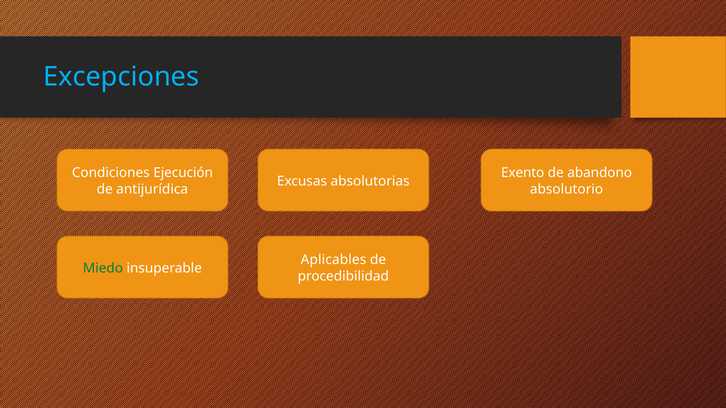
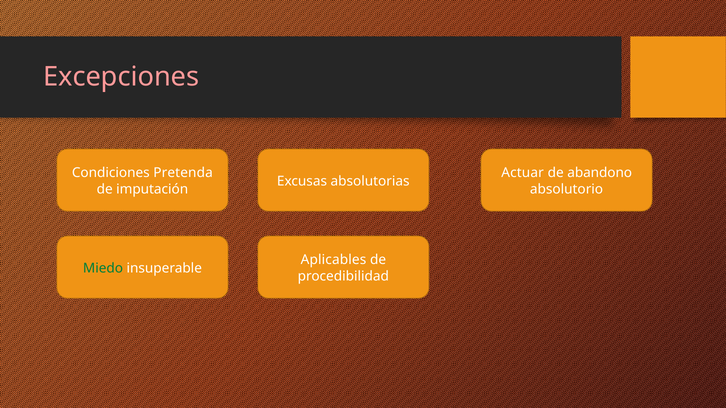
Excepciones colour: light blue -> pink (121, 77)
Ejecución: Ejecución -> Pretenda (183, 173)
Exento: Exento -> Actuar (523, 173)
antijurídica: antijurídica -> imputación (152, 189)
